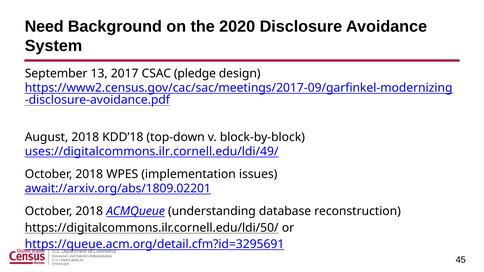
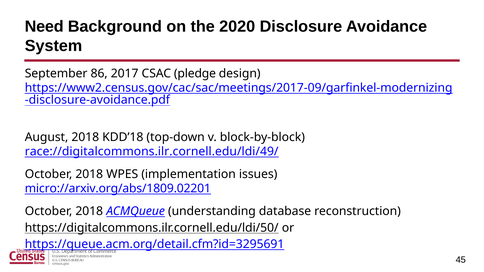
13: 13 -> 86 (99, 73)
uses://digitalcommons.ilr.cornell.edu/ldi/49/: uses://digitalcommons.ilr.cornell.edu/ldi/49/ -> race://digitalcommons.ilr.cornell.edu/ldi/49/ (152, 152)
await://arxiv.org/abs/1809.02201: await://arxiv.org/abs/1809.02201 -> micro://arxiv.org/abs/1809.02201 (118, 189)
